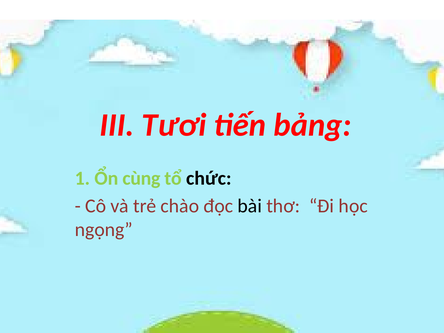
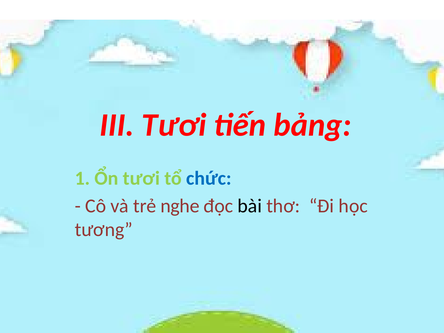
Ổn cùng: cùng -> tươi (141, 178)
chức colour: black -> blue (209, 178)
chào: chào -> nghe (180, 206)
ngọng: ngọng -> tương (104, 230)
